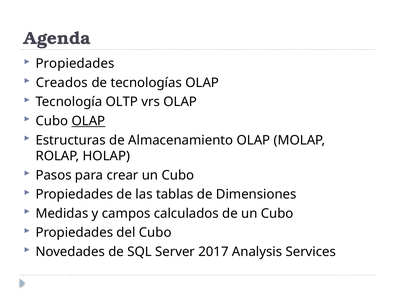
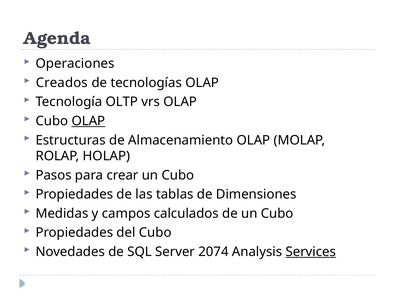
Propiedades: Propiedades -> Operaciones (75, 64)
2017: 2017 -> 2074 (213, 252)
Services underline: none -> present (311, 252)
